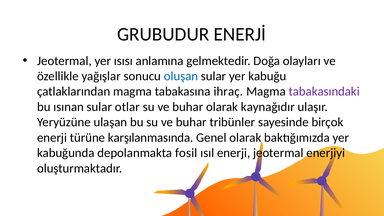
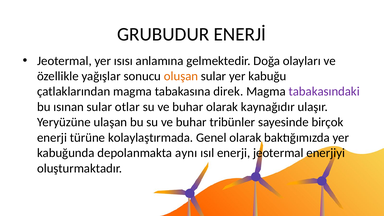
oluşan colour: blue -> orange (181, 76)
ihraç: ihraç -> direk (228, 92)
karşılanmasında: karşılanmasında -> kolaylaştırmada (151, 138)
fosil: fosil -> aynı (186, 153)
